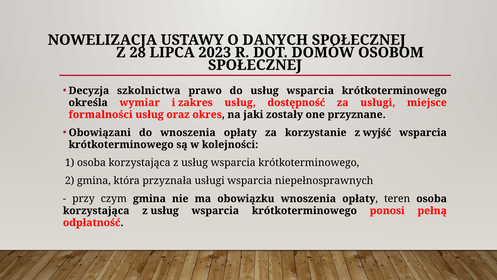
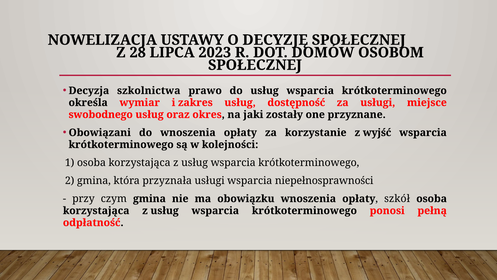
DANYCH: DANYCH -> DECYZJĘ (275, 40)
formalności: formalności -> swobodnego (101, 114)
niepełnosprawnych: niepełnosprawnych -> niepełnosprawności (324, 180)
teren: teren -> szkół (397, 198)
